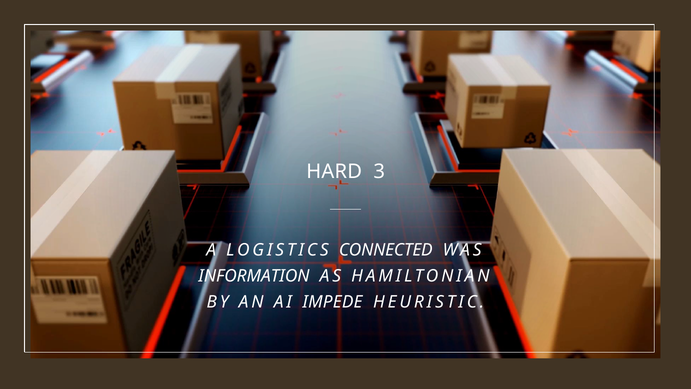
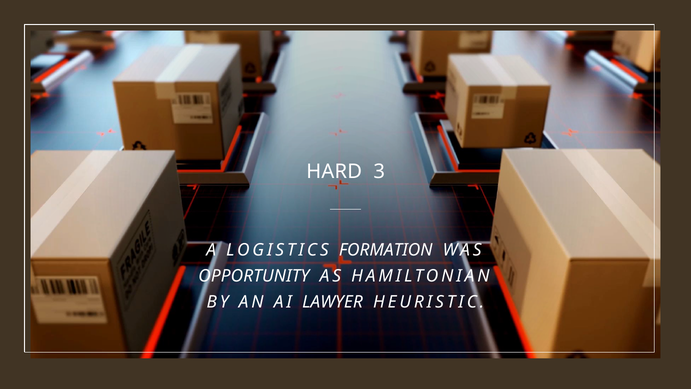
CONNECTED: CONNECTED -> FORMATION (386, 250)
INFORMATION: INFORMATION -> OPPORTUNITY (254, 276)
IMPEDE: IMPEDE -> LAWYER (332, 302)
